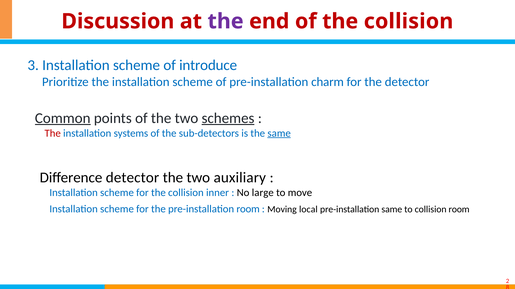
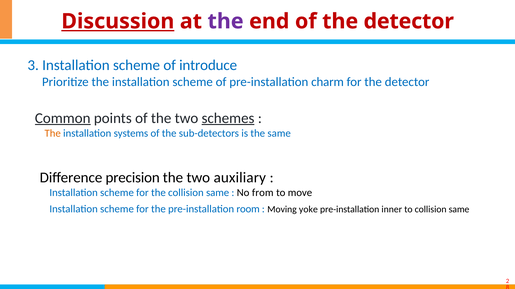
Discussion underline: none -> present (118, 21)
of the collision: collision -> detector (409, 21)
The colour: red -> orange (53, 133)
same underline: present -> none (279, 133)
Difference detector: detector -> precision (133, 178)
the collision inner: inner -> same (218, 193)
large: large -> from (263, 193)
local: local -> yoke (308, 210)
pre-installation same: same -> inner (392, 210)
to collision room: room -> same (459, 210)
